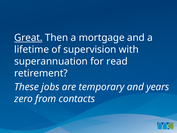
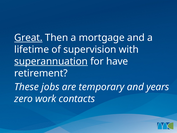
superannuation underline: none -> present (51, 61)
read: read -> have (117, 61)
from: from -> work (46, 99)
